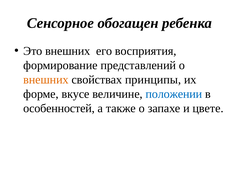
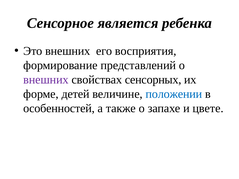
обогащен: обогащен -> является (128, 23)
внешних colour: orange -> purple (46, 80)
принципы: принципы -> сенсорных (153, 80)
вкусе: вкусе -> детей (76, 94)
